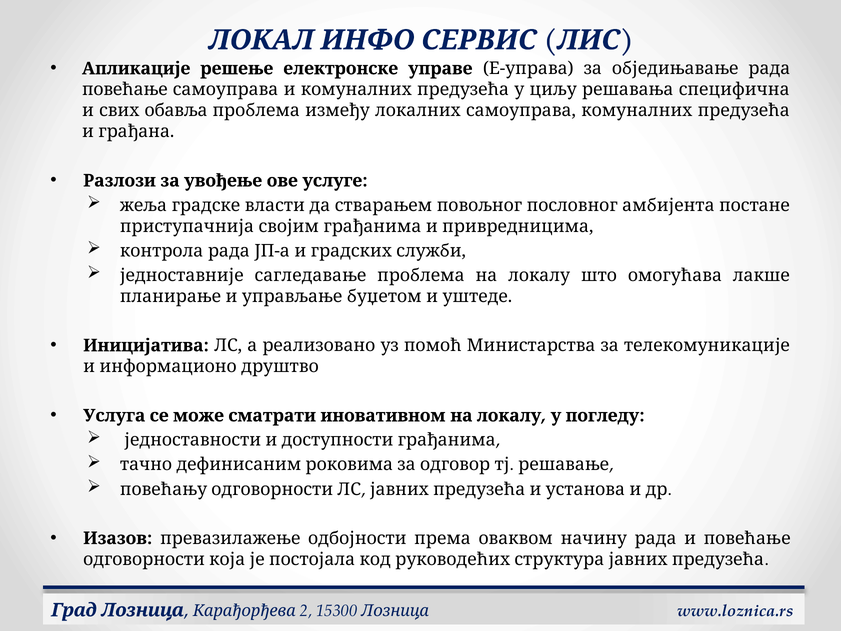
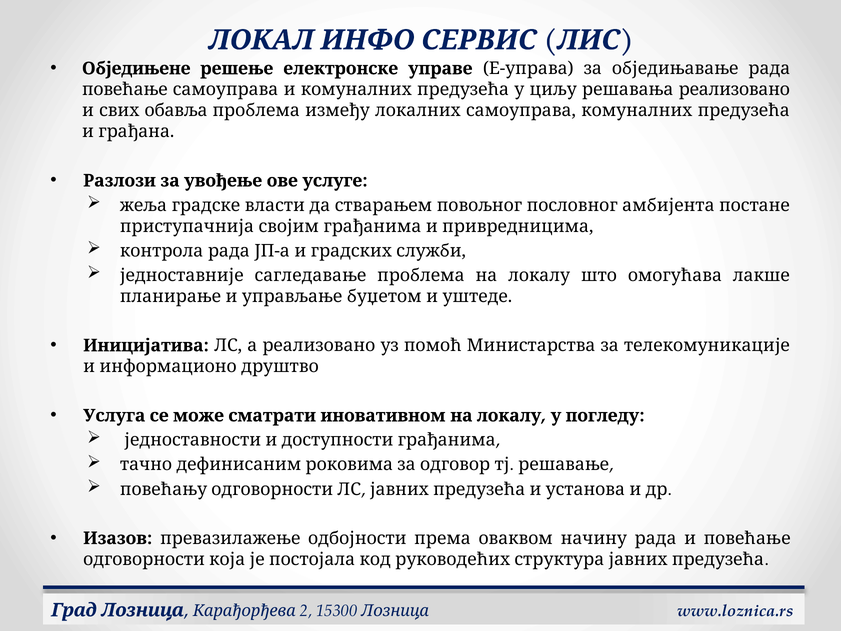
Апликације: Апликације -> Обједињене (136, 68)
решавања специфична: специфична -> реализовано (734, 90)
